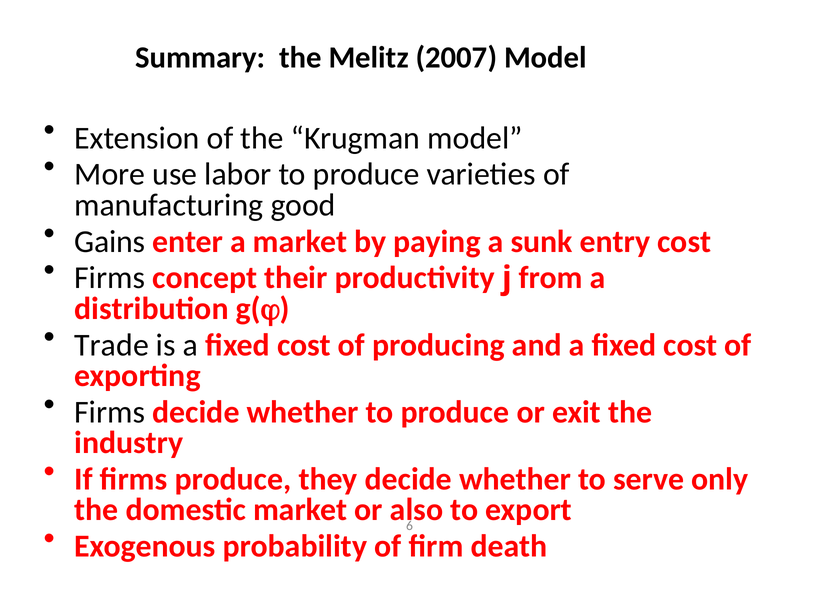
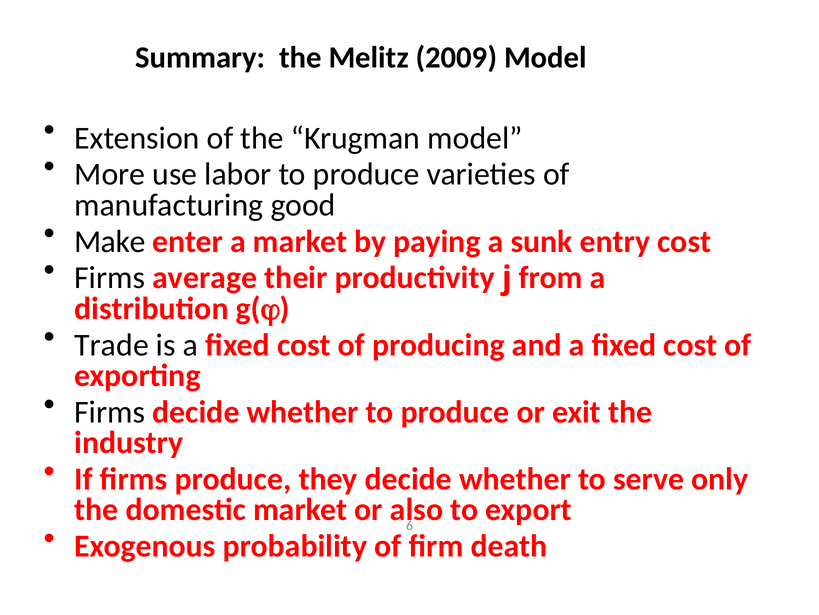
2007: 2007 -> 2009 (456, 57)
Gains: Gains -> Make (110, 241)
concept: concept -> average (205, 278)
